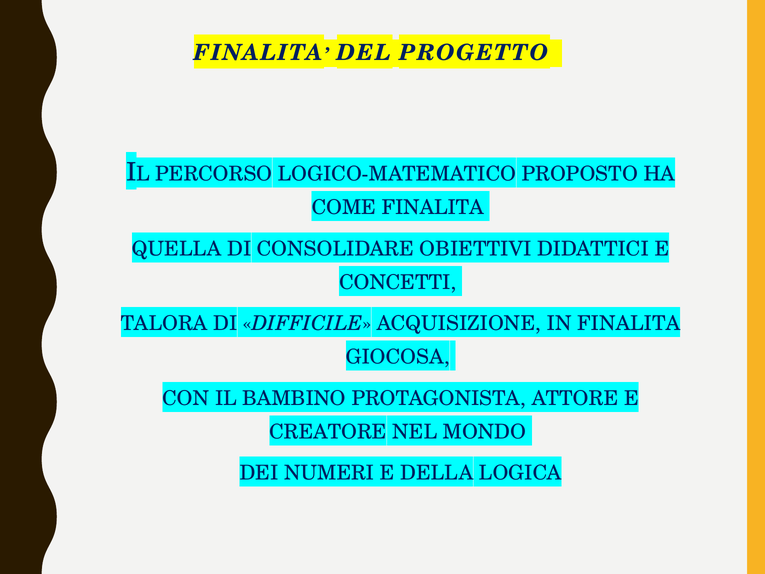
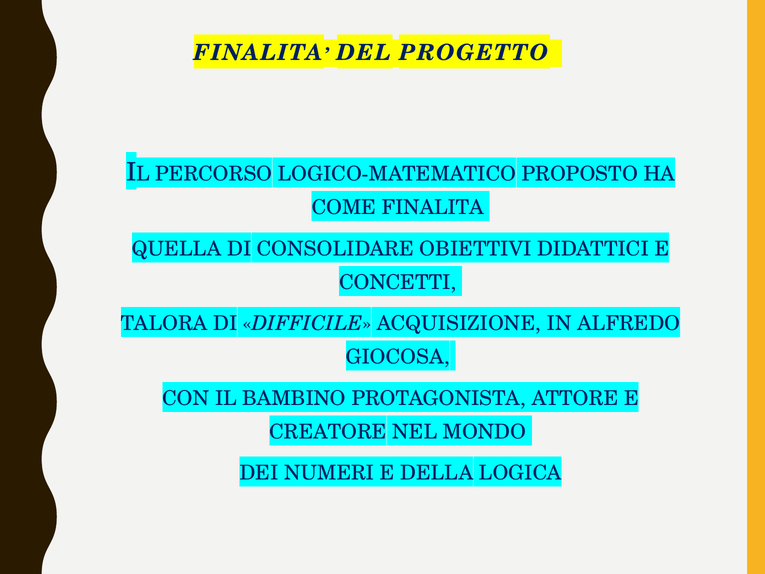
IN FINALITA: FINALITA -> ALFREDO (629, 323)
